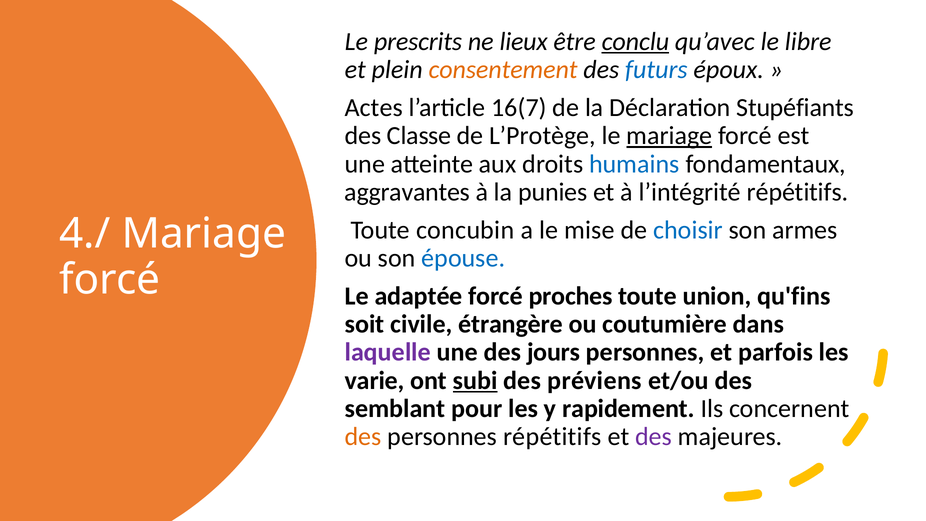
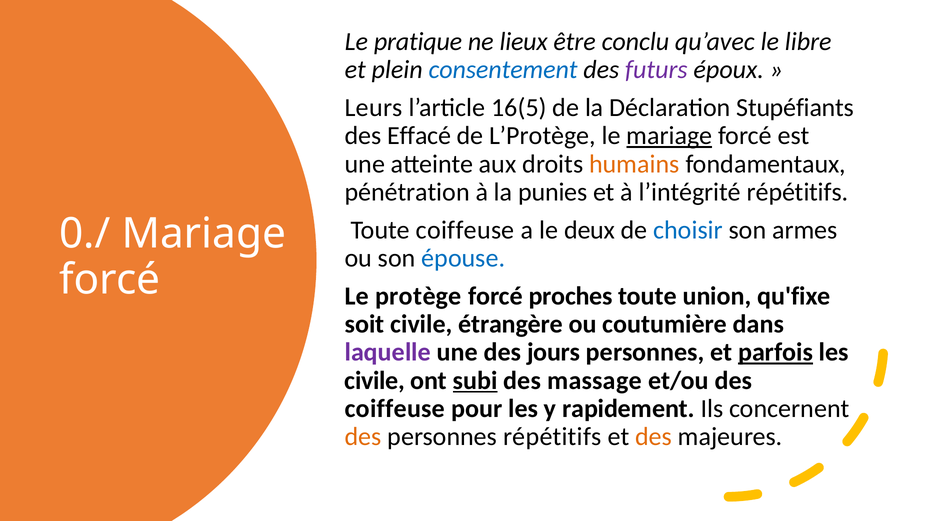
prescrits: prescrits -> pratique (418, 42)
conclu underline: present -> none (635, 42)
consentement colour: orange -> blue (503, 70)
futurs colour: blue -> purple (656, 70)
Actes: Actes -> Leurs (374, 108)
16(7: 16(7 -> 16(5 (519, 108)
Classe: Classe -> Effacé (419, 136)
humains colour: blue -> orange (634, 164)
aggravantes: aggravantes -> pénétration (407, 192)
Toute concubin: concubin -> coiffeuse (465, 230)
mise: mise -> deux (590, 230)
4./: 4./ -> 0./ (85, 234)
adaptée: adaptée -> protège (418, 296)
qu'fins: qu'fins -> qu'fixe (794, 296)
parfois underline: none -> present (776, 352)
varie: varie -> civile (375, 380)
préviens: préviens -> massage (594, 380)
semblant: semblant -> coiffeuse (395, 409)
des colour: purple -> orange (654, 437)
